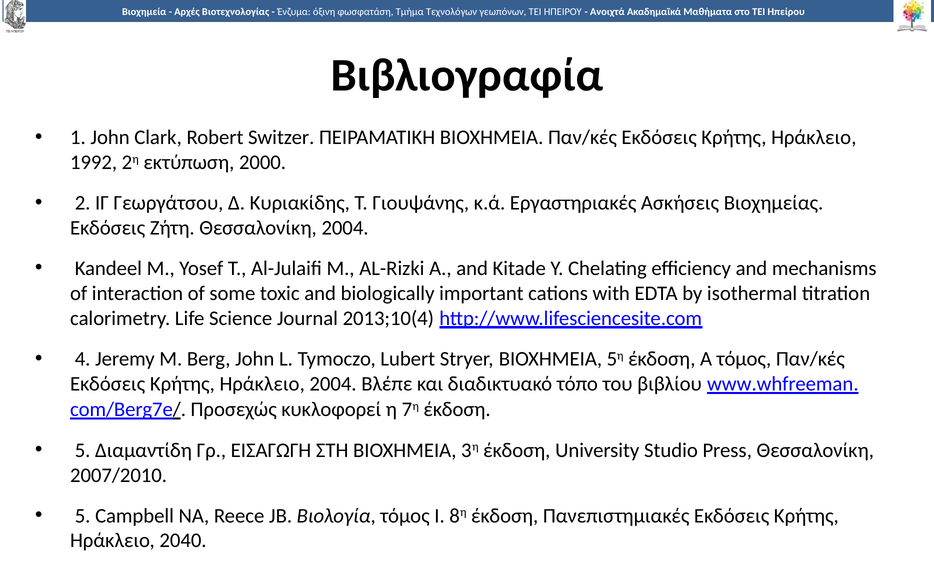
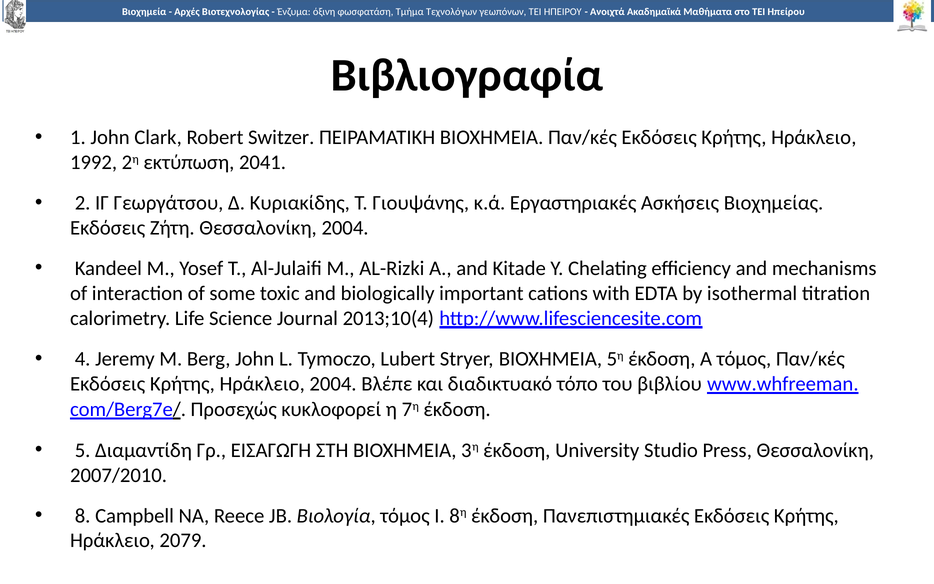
2000: 2000 -> 2041 (263, 162)
5: 5 -> 8 (83, 515)
2040: 2040 -> 2079 (183, 540)
